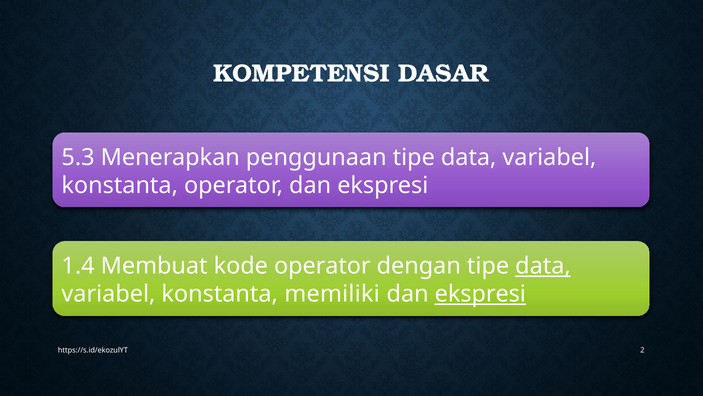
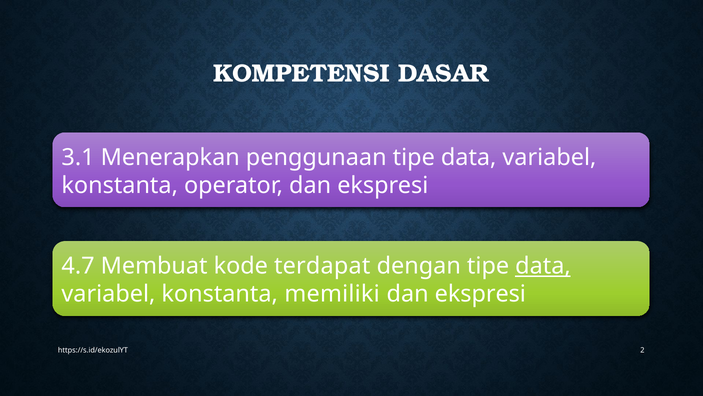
5.3: 5.3 -> 3.1 (78, 157)
1.4: 1.4 -> 4.7 (78, 266)
kode operator: operator -> terdapat (322, 266)
ekspresi underline: present -> none (480, 294)
